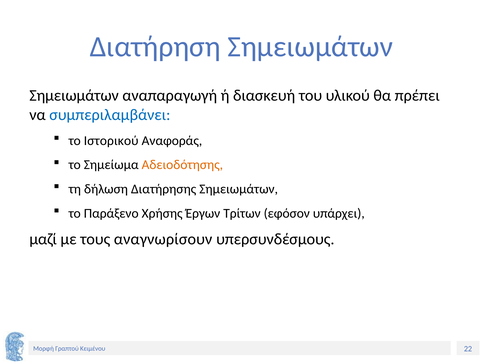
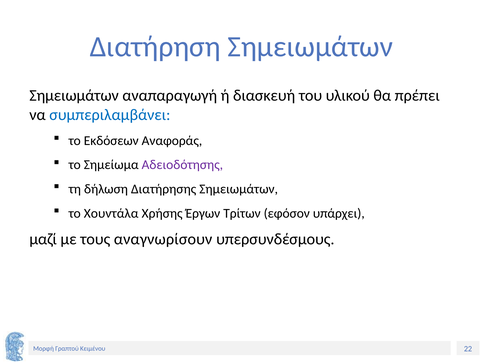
Ιστορικού: Ιστορικού -> Εκδόσεων (111, 140)
Αδειοδότησης colour: orange -> purple (182, 165)
Παράξενο: Παράξενο -> Χουντάλα (111, 213)
